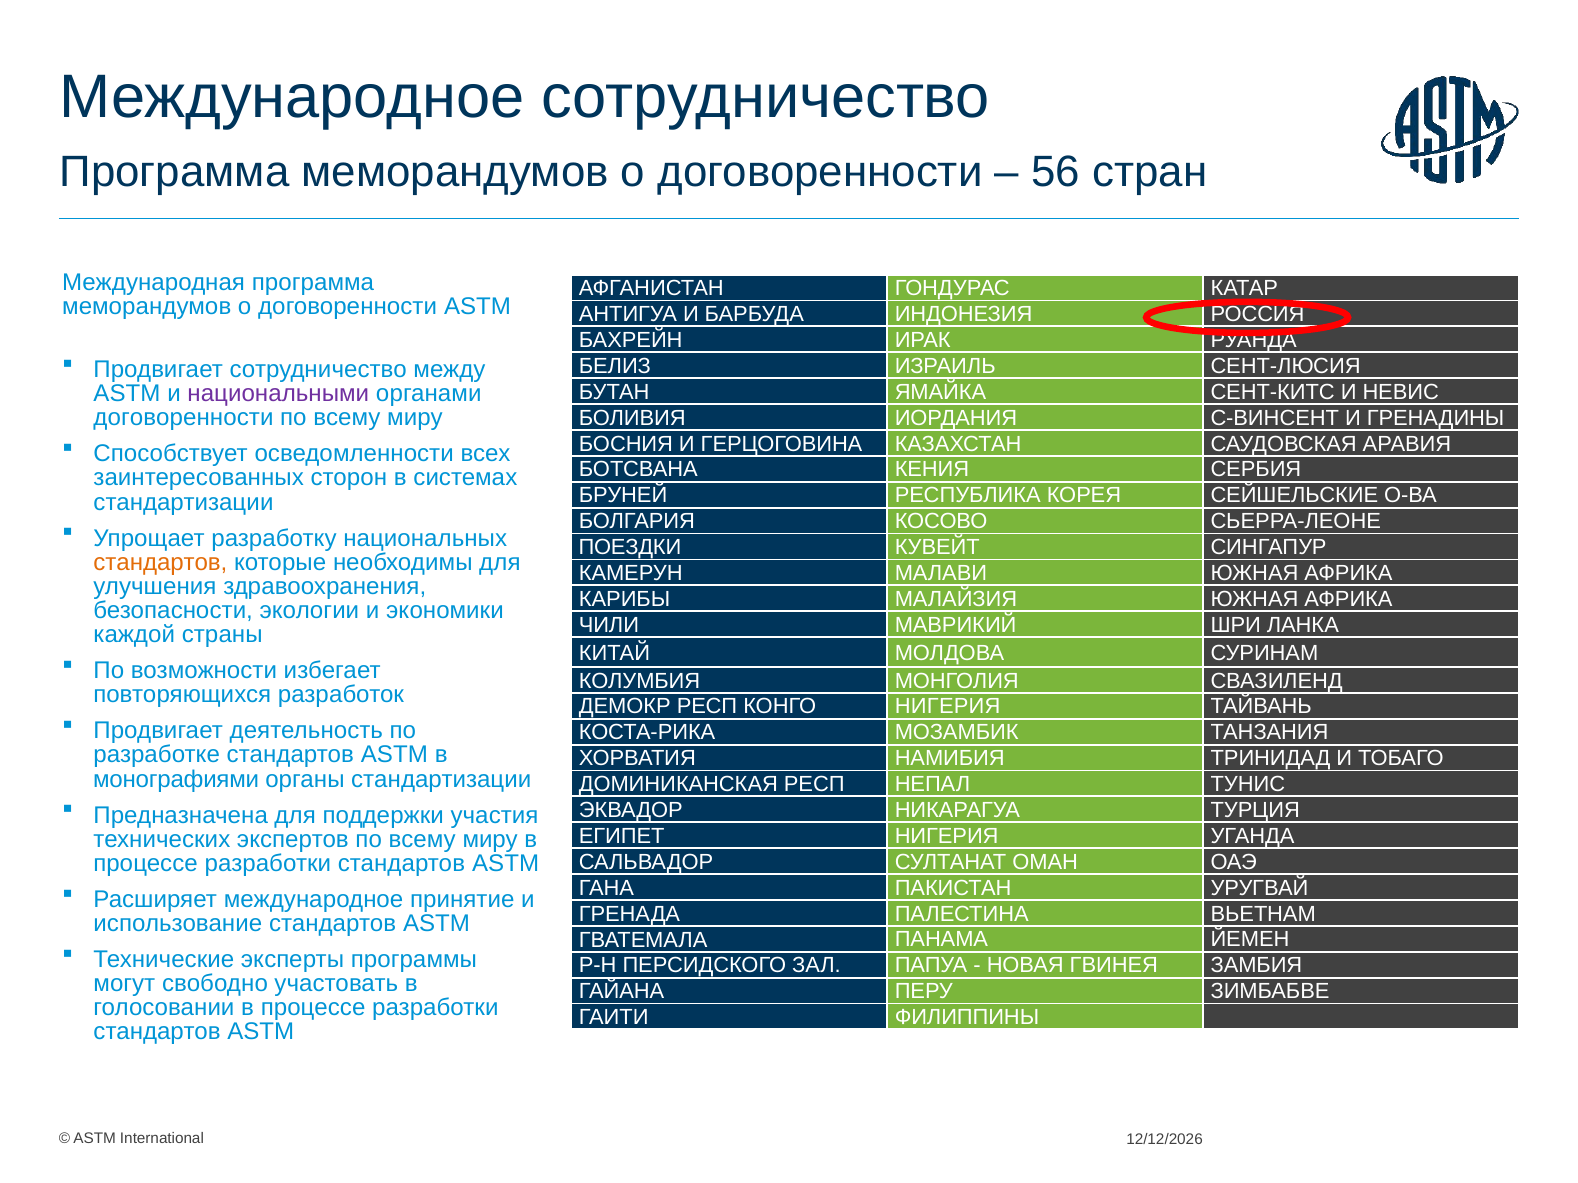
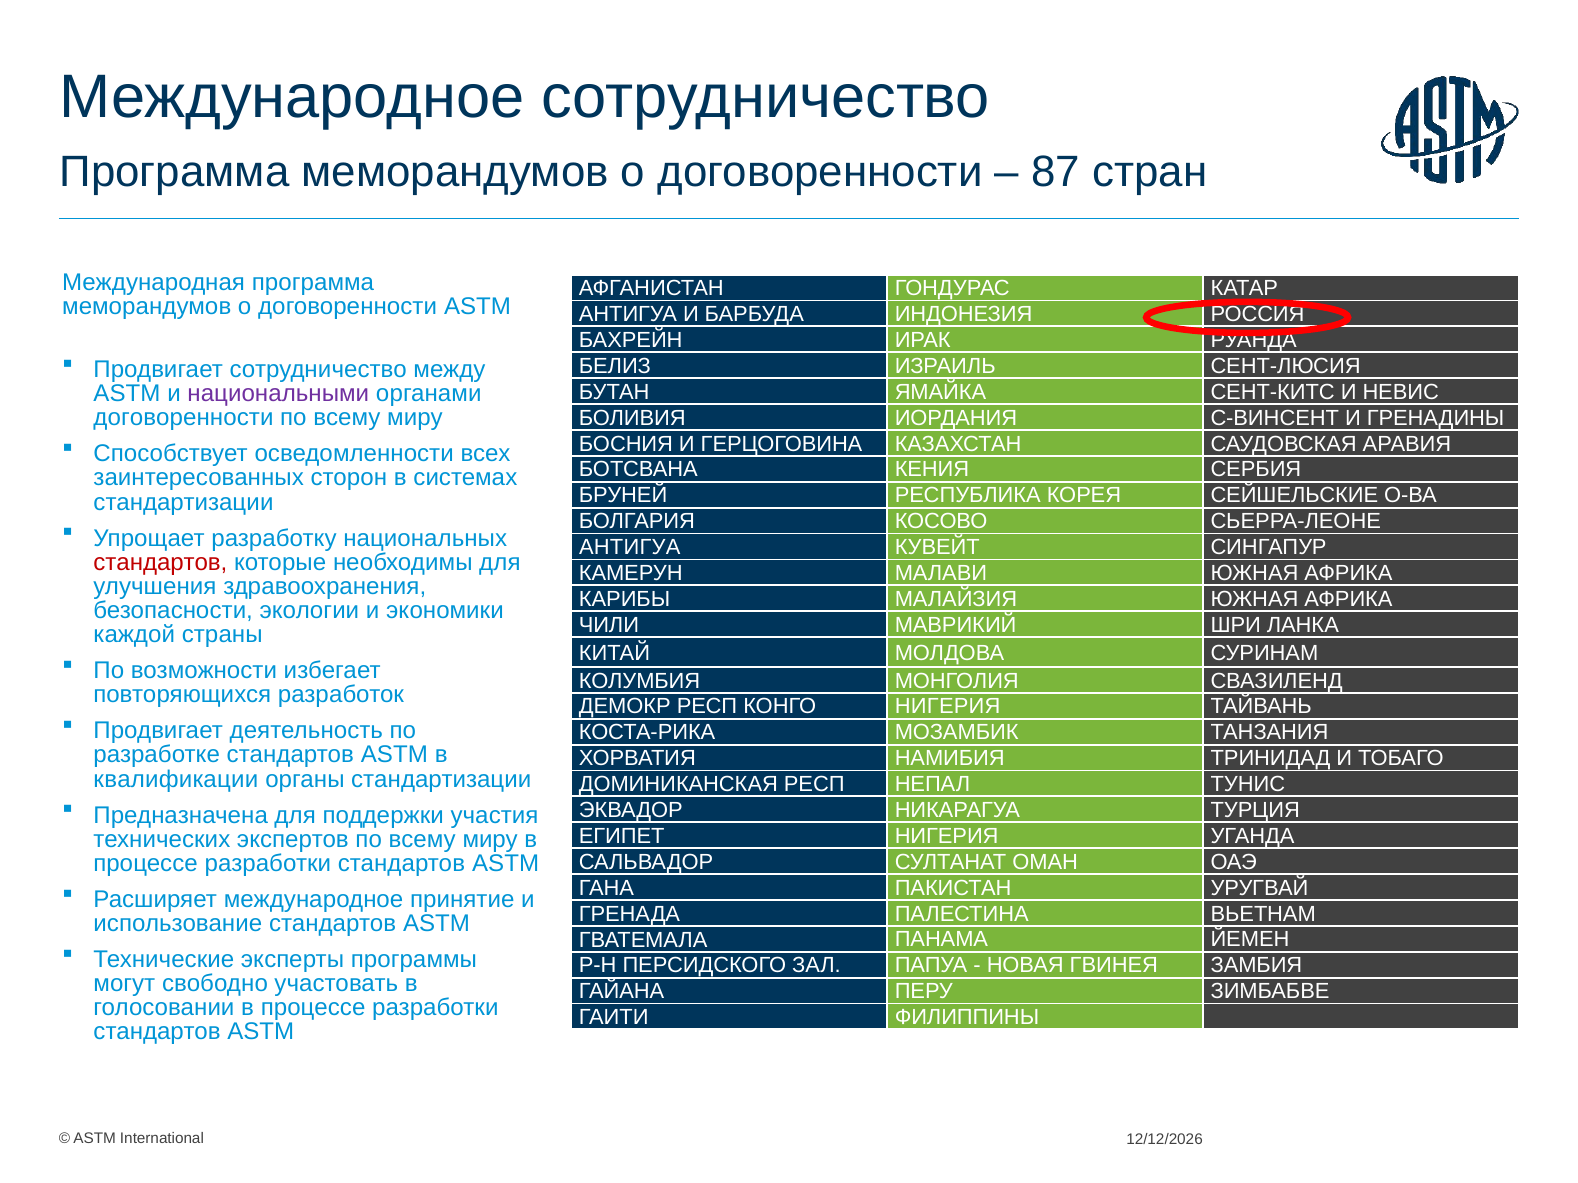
56: 56 -> 87 (1056, 172)
ПОЕЗДКИ: ПОЕЗДКИ -> АНТИГУА (630, 548)
стандартов colour: orange -> red (160, 563)
монографиями: монографиями -> квалификации (176, 779)
